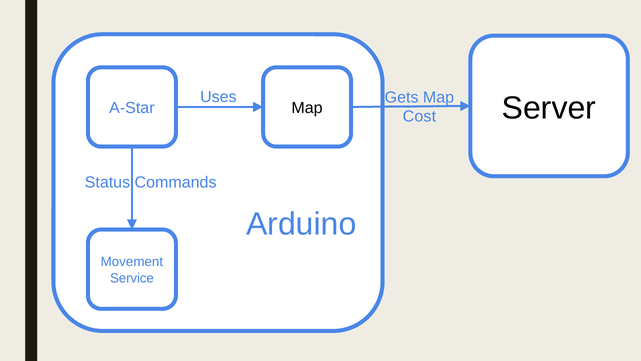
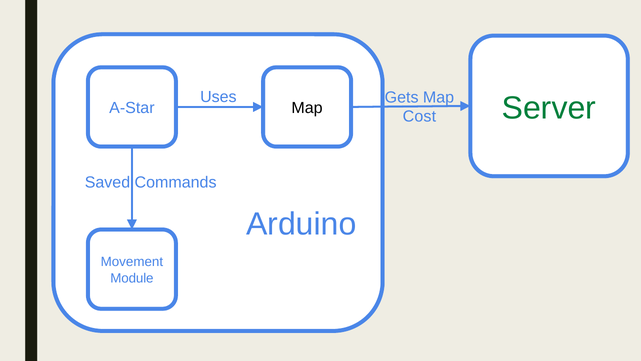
Server colour: black -> green (549, 108)
Status: Status -> Saved (107, 182)
Service: Service -> Module (132, 278)
